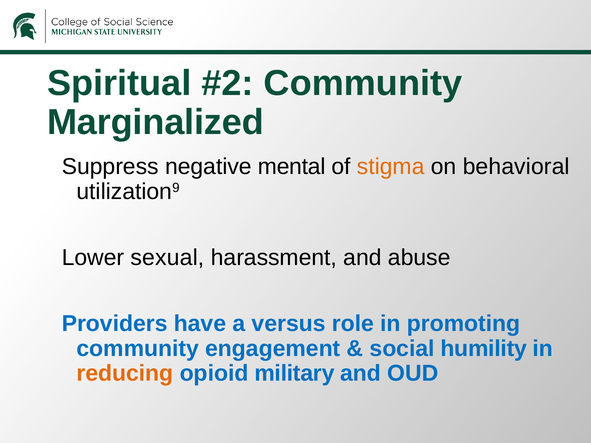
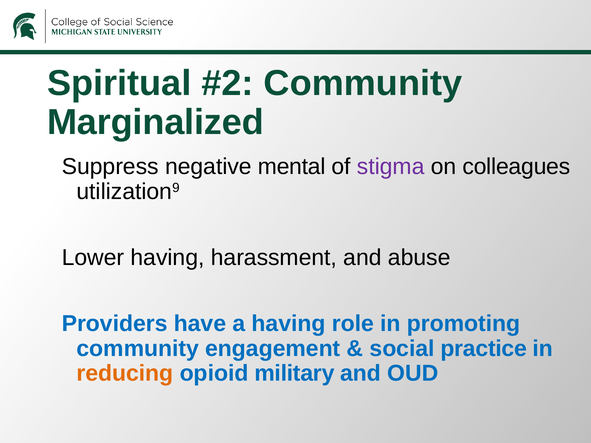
stigma colour: orange -> purple (391, 167)
behavioral: behavioral -> colleagues (516, 167)
Lower sexual: sexual -> having (168, 258)
a versus: versus -> having (289, 324)
humility: humility -> practice (484, 349)
